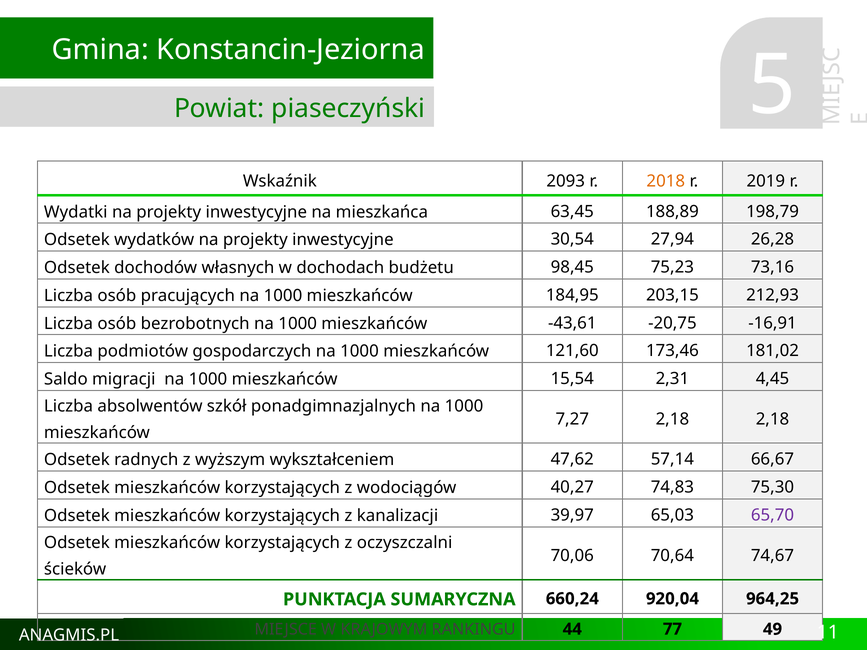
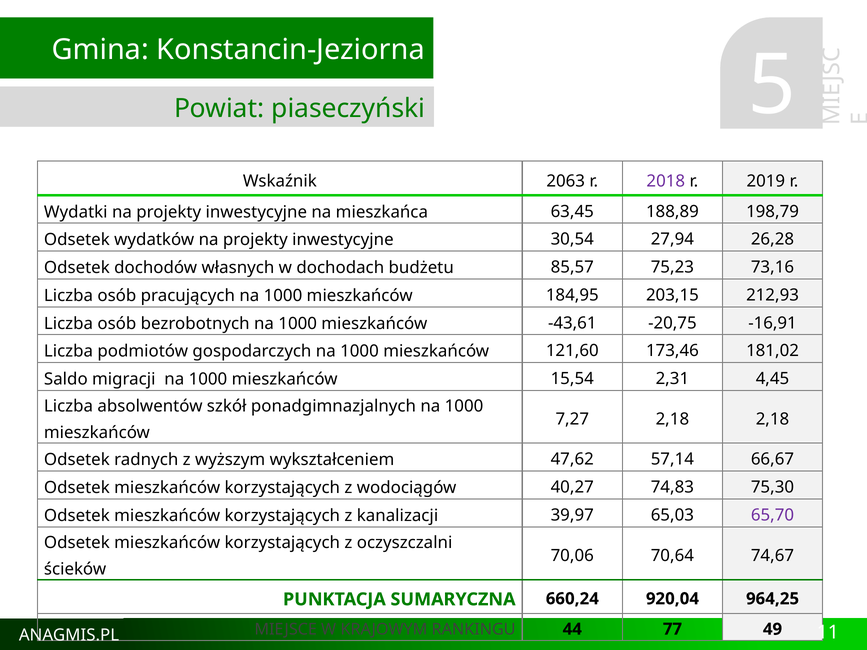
2093: 2093 -> 2063 (566, 181)
2018 colour: orange -> purple (666, 181)
98,45: 98,45 -> 85,57 (572, 267)
